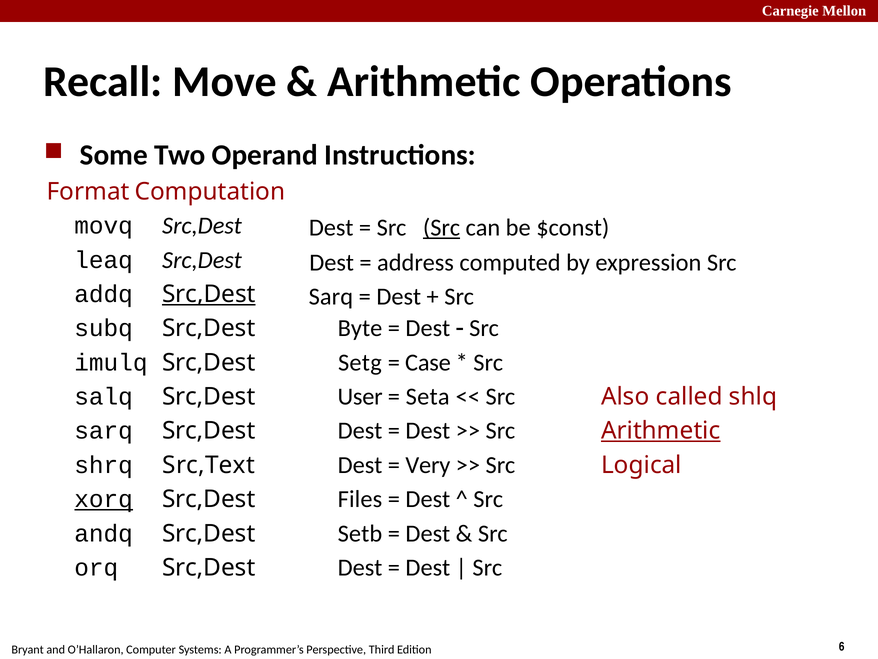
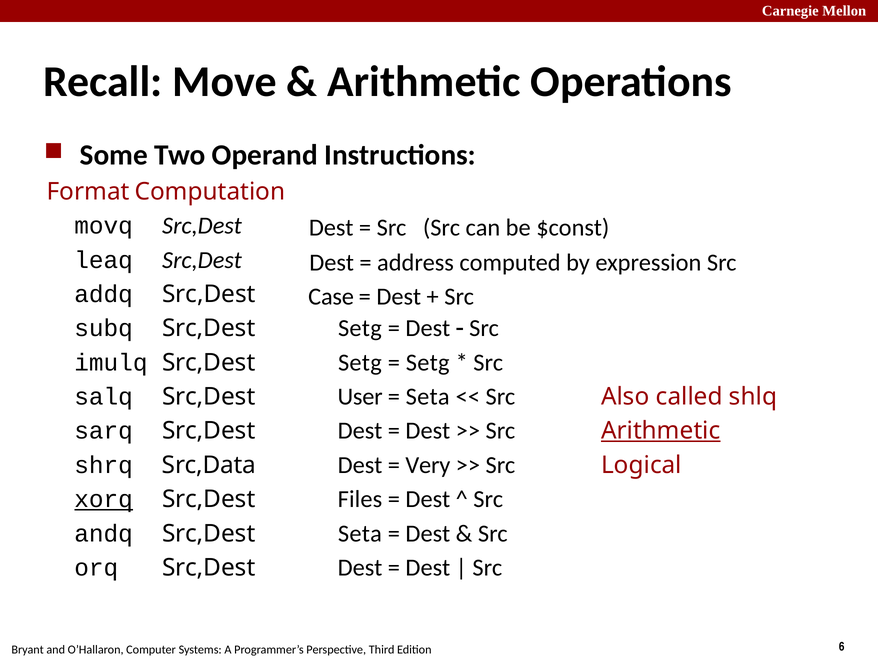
Src underline: present -> none (442, 227)
Src,Dest underline: present -> none (209, 294)
Sarq: Sarq -> Case (331, 296)
subq Src,Dest Byte: Byte -> Setg (360, 328)
Case: Case -> Setg (428, 362)
Src,Text: Src,Text -> Src,Data (209, 465)
Src,Dest Setb: Setb -> Seta (360, 533)
